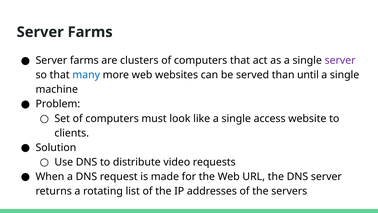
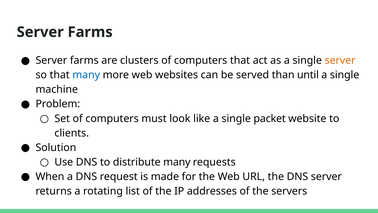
server colour: purple -> orange (340, 60)
access: access -> packet (270, 118)
distribute video: video -> many (177, 162)
